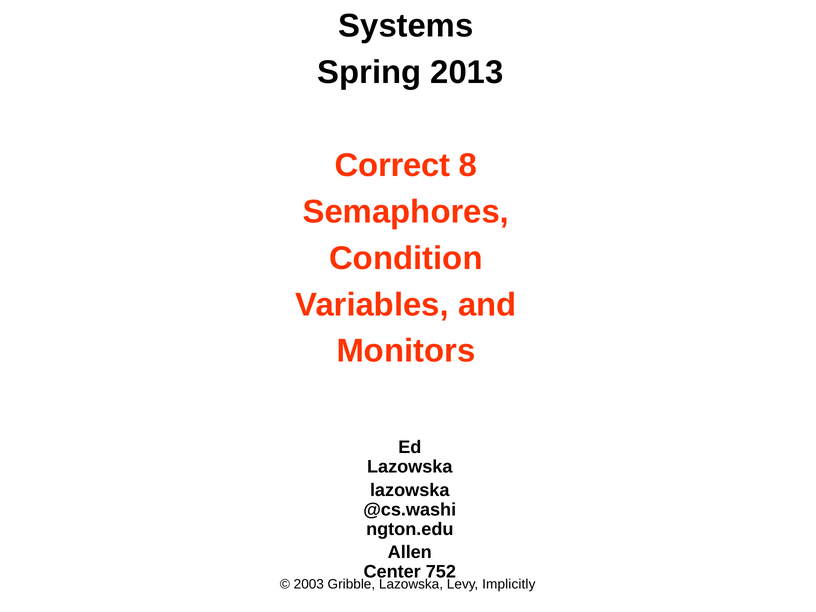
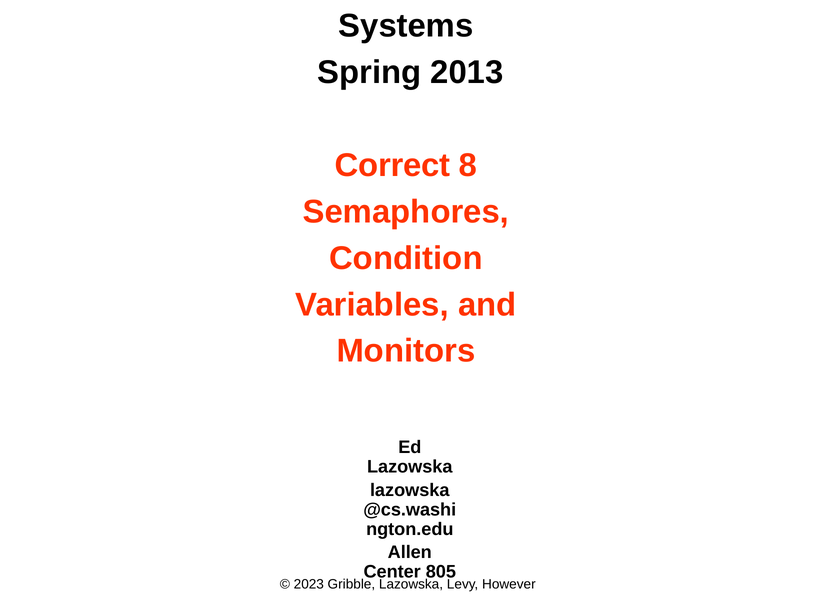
752: 752 -> 805 (441, 572)
2003: 2003 -> 2023 (309, 584)
Implicitly: Implicitly -> However (509, 584)
